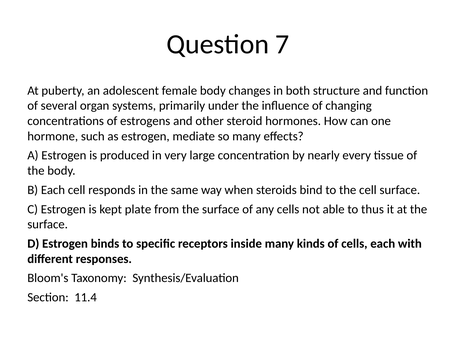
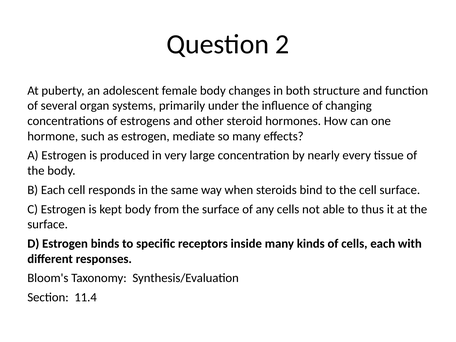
7: 7 -> 2 (282, 44)
kept plate: plate -> body (138, 209)
